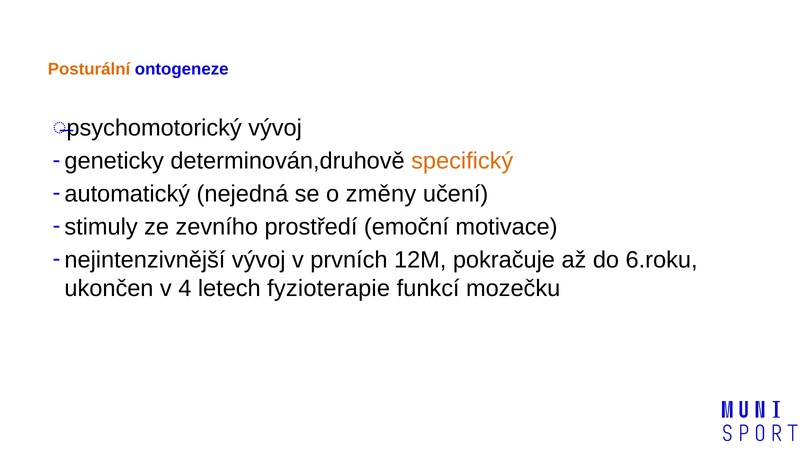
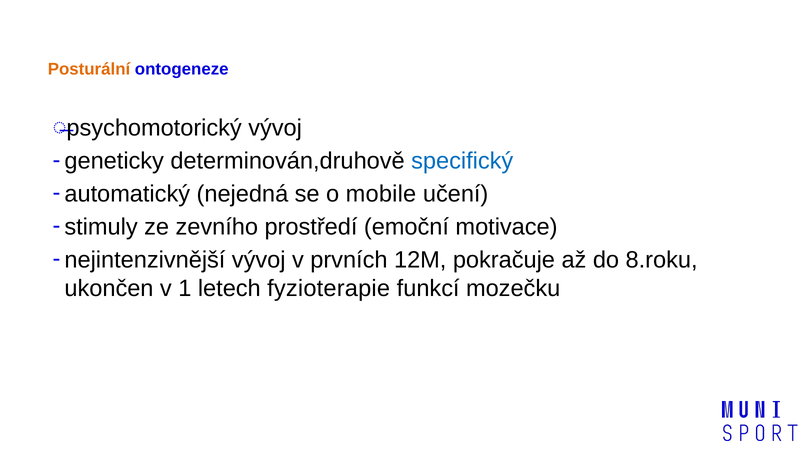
specifický colour: orange -> blue (462, 161)
změny: změny -> mobile (381, 194)
6.roku: 6.roku -> 8.roku (662, 260)
4: 4 -> 1 (185, 288)
